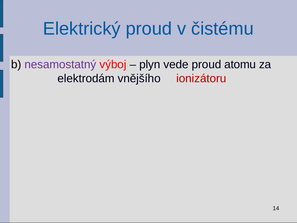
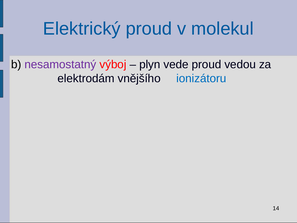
čistému: čistému -> molekul (222, 29)
atomu: atomu -> vedou (240, 64)
ionizátoru colour: red -> blue (201, 78)
